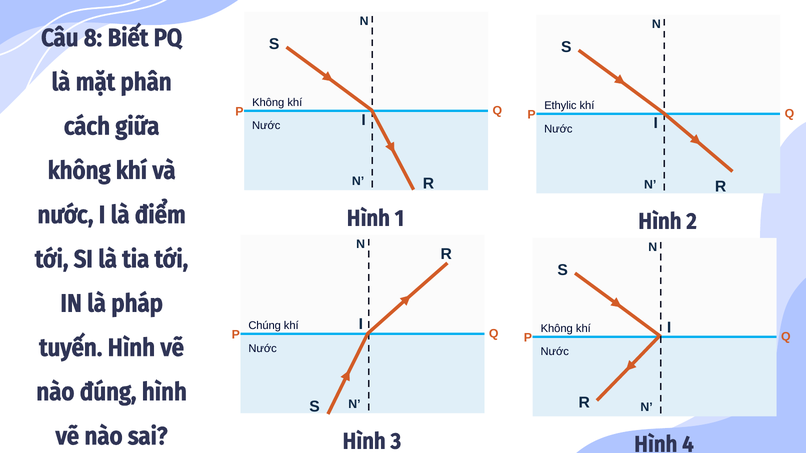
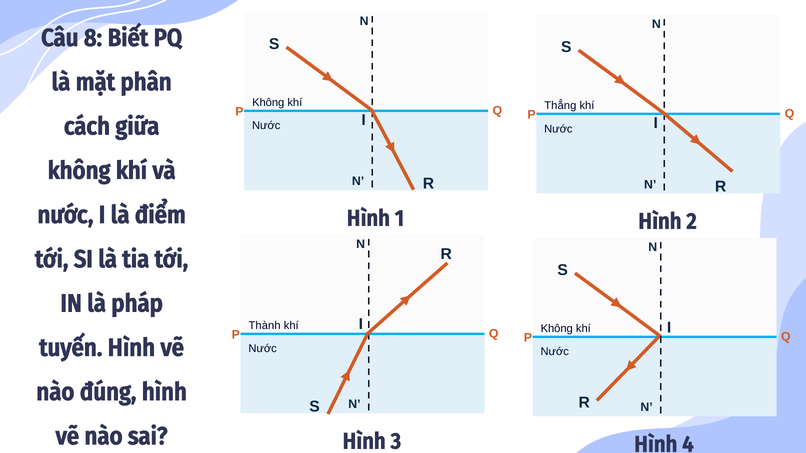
Ethylic: Ethylic -> Thẳng (560, 106)
Chúng: Chúng -> Thành (265, 326)
